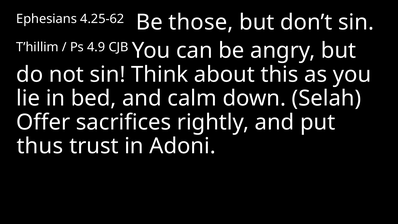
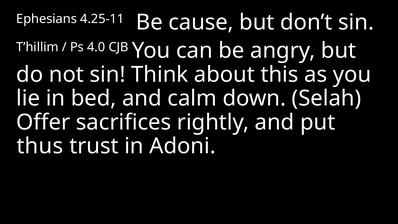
4.25-62: 4.25-62 -> 4.25-11 (102, 19)
those: those -> cause (201, 22)
4.9: 4.9 -> 4.0 (96, 47)
